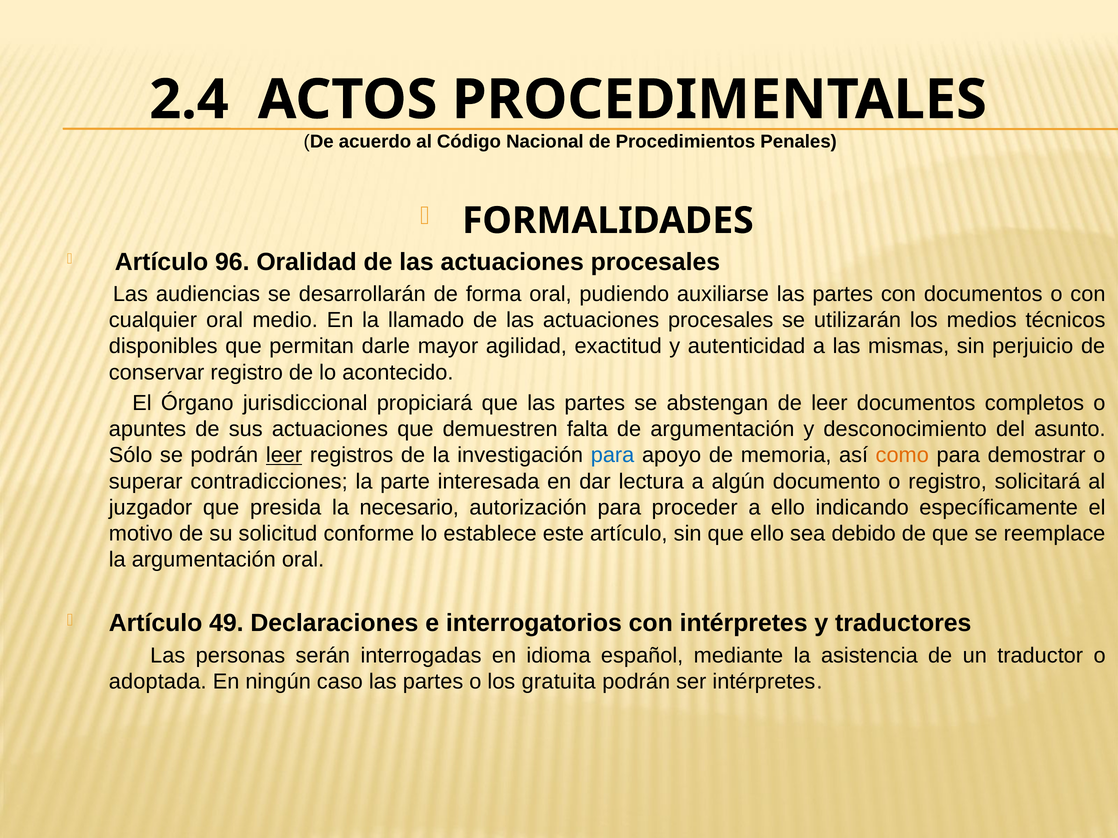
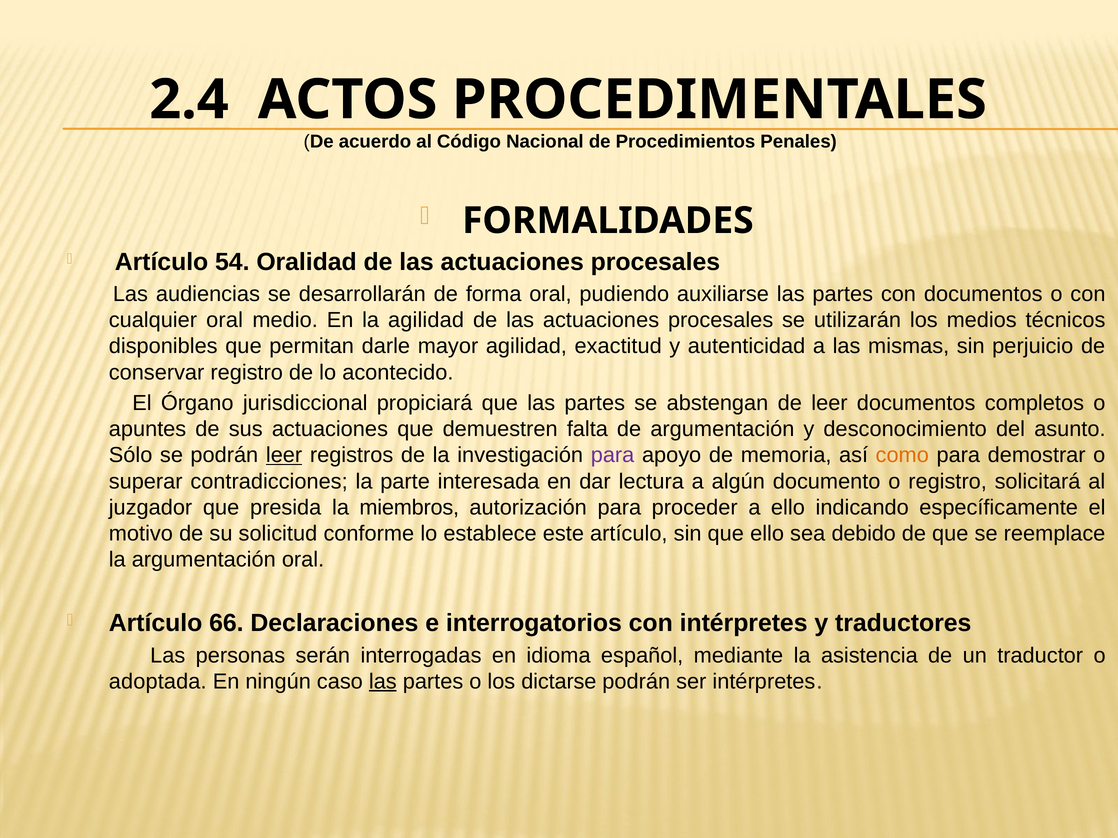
96: 96 -> 54 (232, 262)
la llamado: llamado -> agilidad (426, 320)
para colour: blue -> purple (613, 455)
necesario: necesario -> miembros (409, 508)
49: 49 -> 66 (226, 624)
las underline: none -> present (383, 682)
gratuita: gratuita -> dictarse (559, 682)
